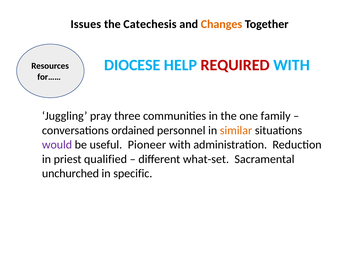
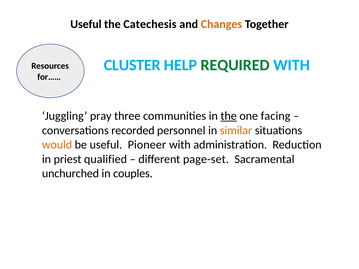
Issues: Issues -> Useful (86, 24)
DIOCESE: DIOCESE -> CLUSTER (132, 65)
REQUIRED colour: red -> green (235, 65)
the underline: none -> present (229, 116)
family: family -> facing (276, 116)
ordained: ordained -> recorded (133, 130)
would colour: purple -> orange (57, 145)
what-set: what-set -> page-set (206, 159)
specific: specific -> couples (133, 174)
